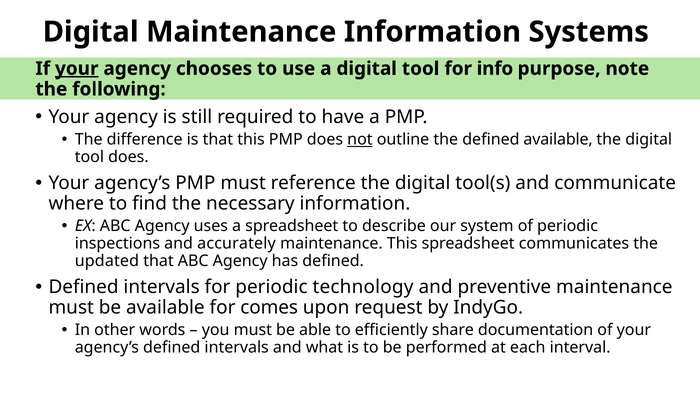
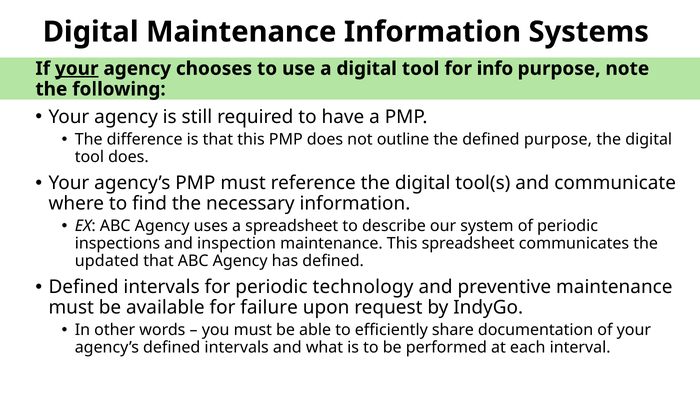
not underline: present -> none (360, 139)
defined available: available -> purpose (558, 139)
accurately: accurately -> inspection (237, 243)
comes: comes -> failure (269, 307)
